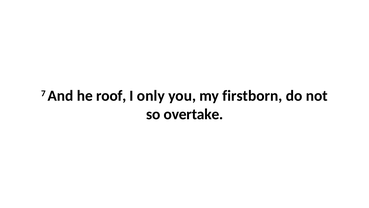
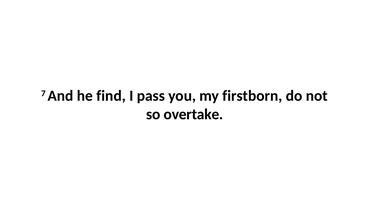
roof: roof -> find (111, 96)
only: only -> pass (151, 96)
